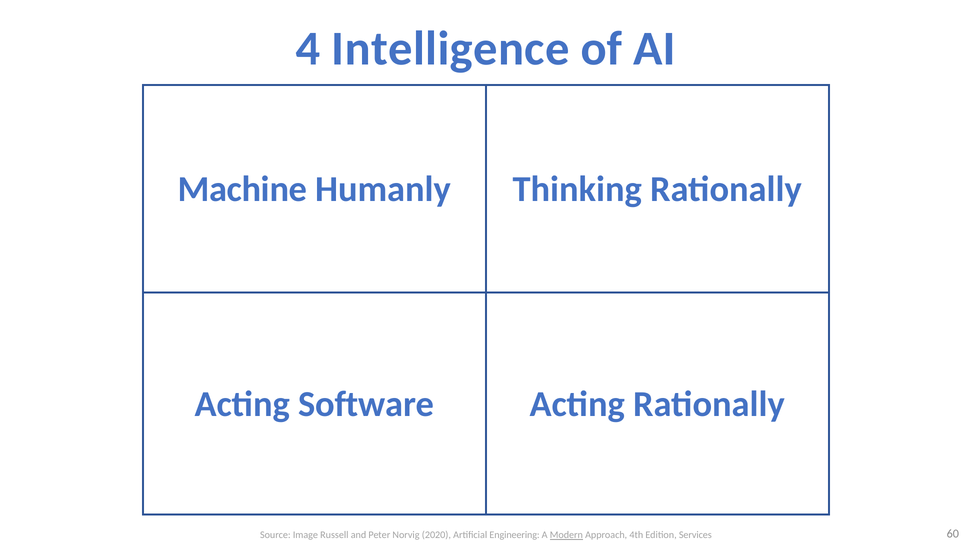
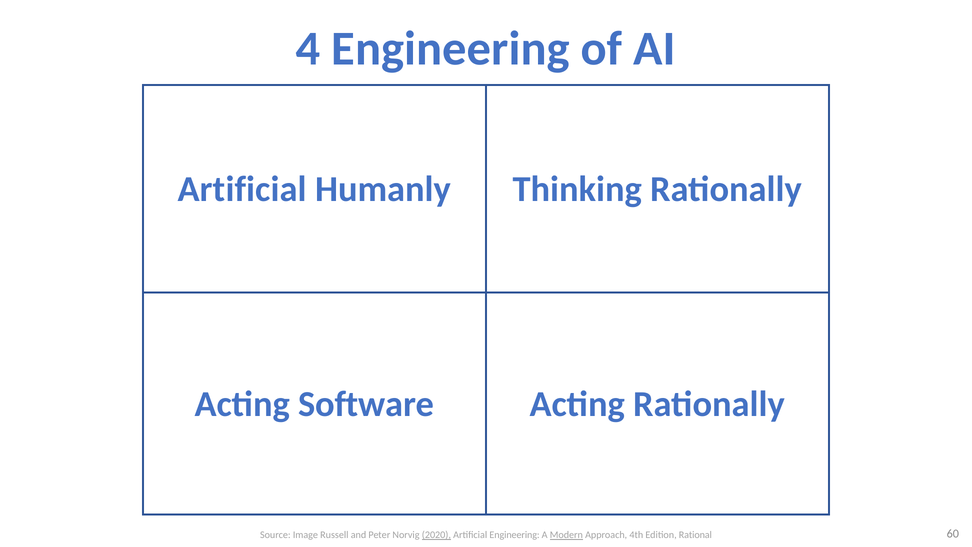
4 Intelligence: Intelligence -> Engineering (451, 49)
Machine: Machine -> Artificial (242, 189)
2020 underline: none -> present (436, 535)
Services: Services -> Rational (695, 535)
